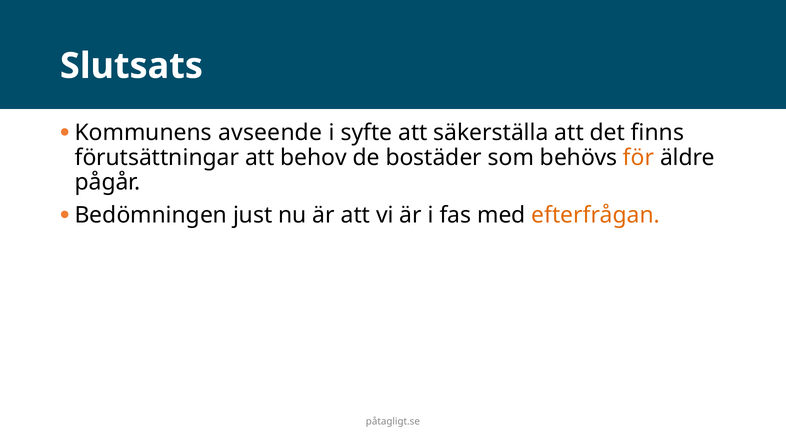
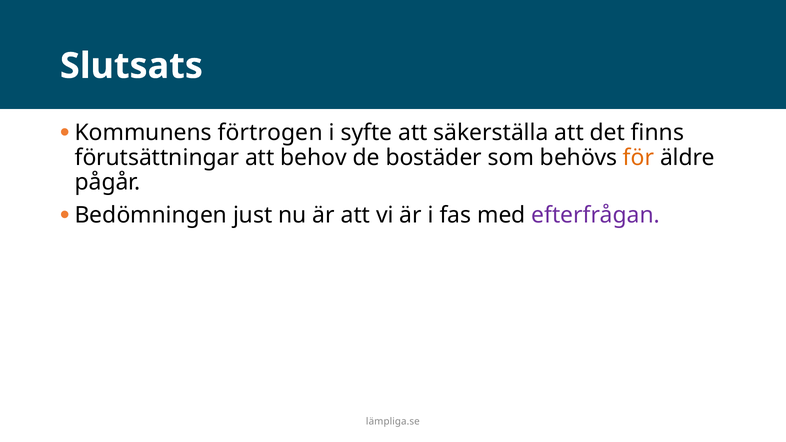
avseende: avseende -> förtrogen (270, 133)
efterfrågan colour: orange -> purple (596, 215)
påtagligt.se: påtagligt.se -> lämpliga.se (393, 421)
